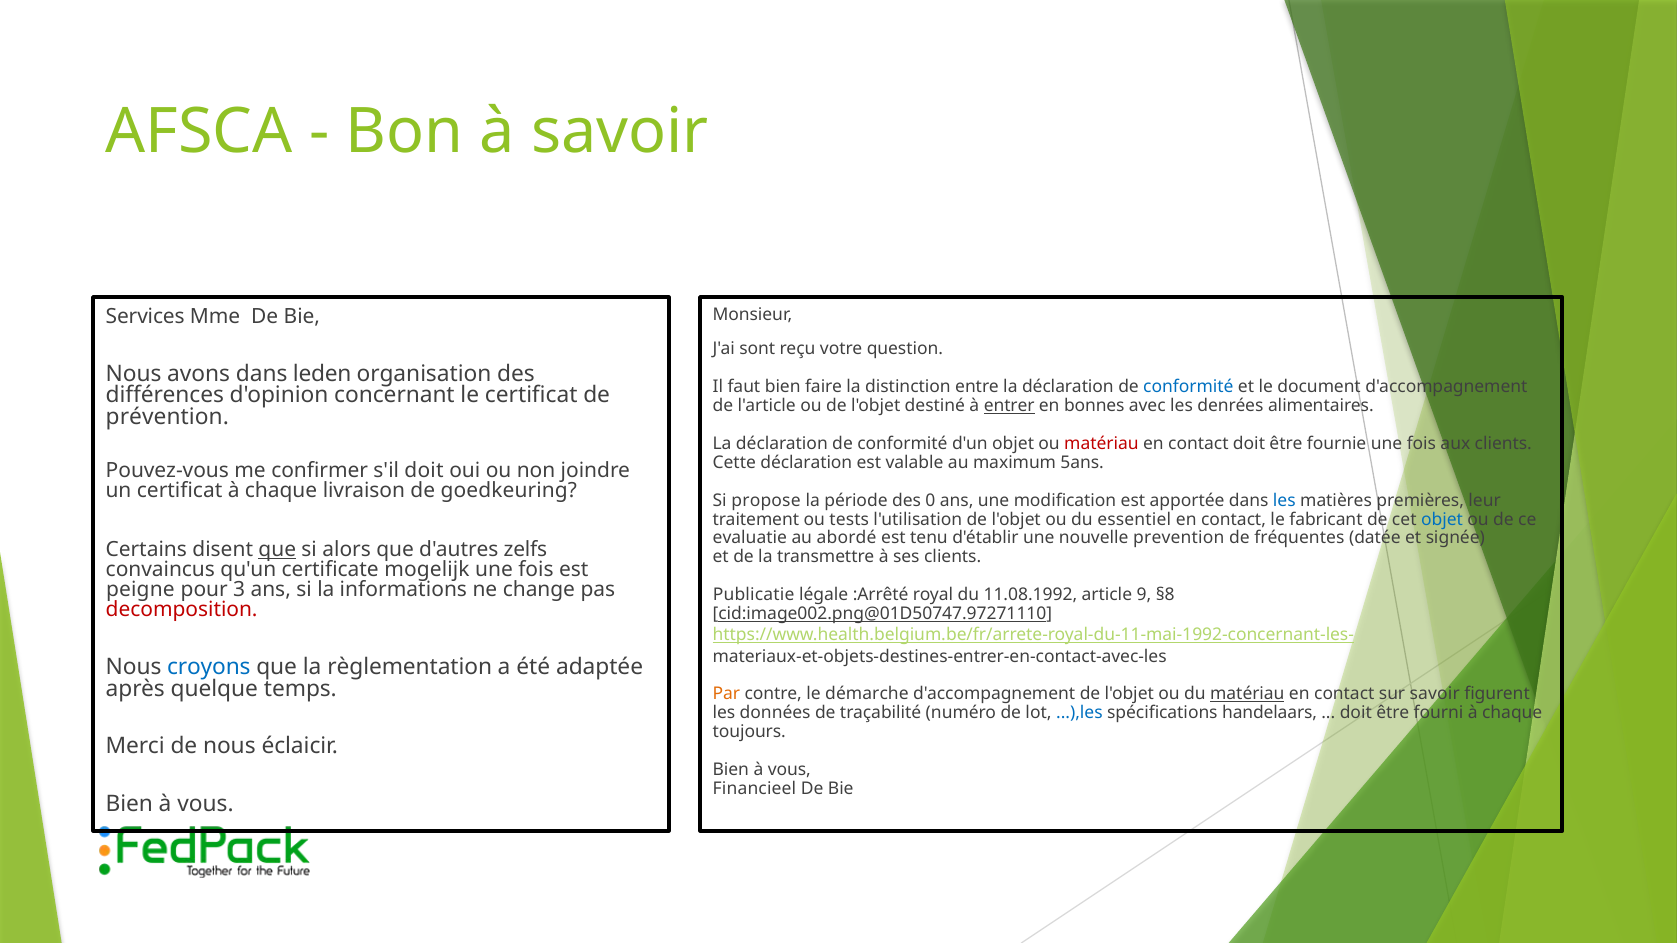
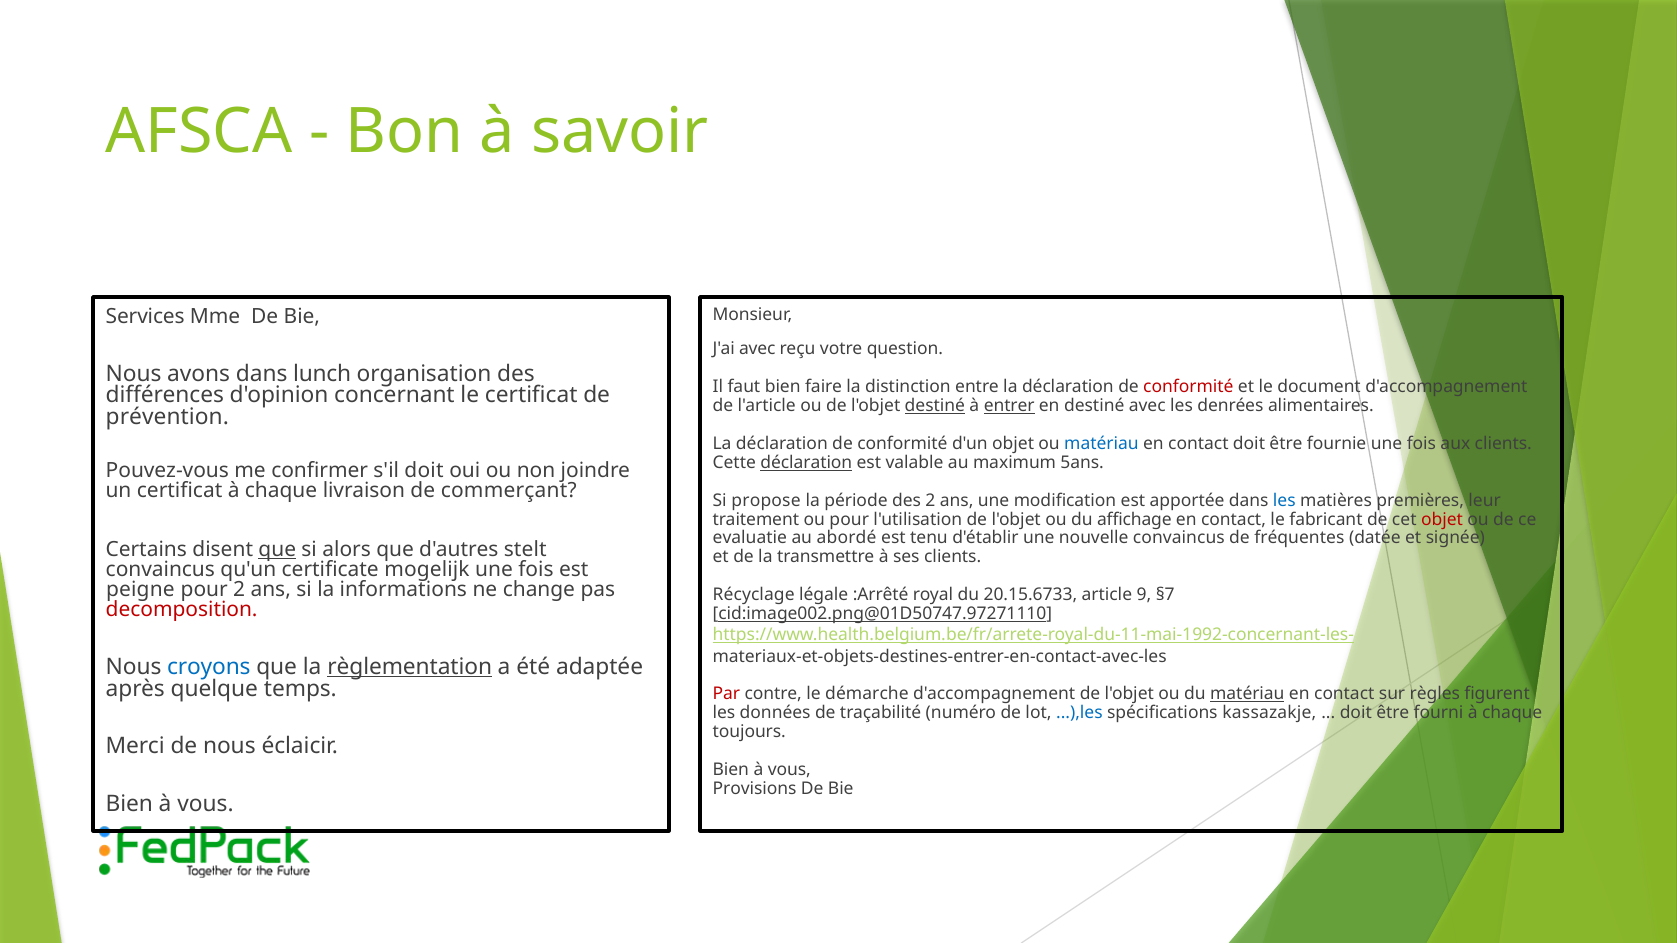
J'ai sont: sont -> avec (757, 349)
leden: leden -> lunch (322, 374)
conformité colour: blue -> red (1188, 387)
destiné underline: none -> present (935, 406)
en bonnes: bonnes -> destiné (1094, 406)
matériau colour: red -> blue (1101, 444)
déclaration underline: none -> present (806, 463)
goedkeuring: goedkeuring -> commerçant (509, 491)
des 0: 0 -> 2 (930, 500)
ou tests: tests -> pour (849, 519)
essentiel: essentiel -> affichage (1134, 519)
objet colour: blue -> red (1442, 519)
nouvelle prevention: prevention -> convaincus (1179, 538)
zelfs: zelfs -> stelt (525, 550)
pour 3: 3 -> 2 (239, 590)
Publicatie: Publicatie -> Récyclage (754, 595)
11.08.1992: 11.08.1992 -> 20.15.6733 (1030, 595)
§8: §8 -> §7 (1165, 595)
règlementation underline: none -> present (410, 667)
Par colour: orange -> red (726, 694)
sur savoir: savoir -> règles (1435, 694)
handelaars: handelaars -> kassazakje (1269, 713)
Financieel: Financieel -> Provisions (755, 789)
